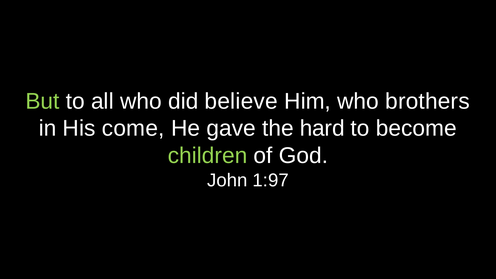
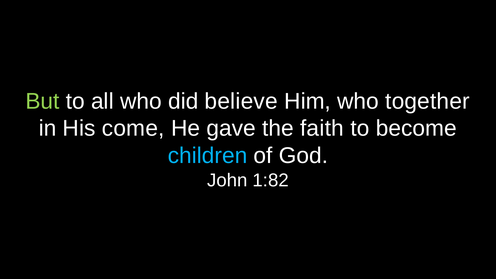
brothers: brothers -> together (427, 101)
hard: hard -> faith (322, 128)
children colour: light green -> light blue (208, 156)
1:97: 1:97 -> 1:82 (271, 180)
